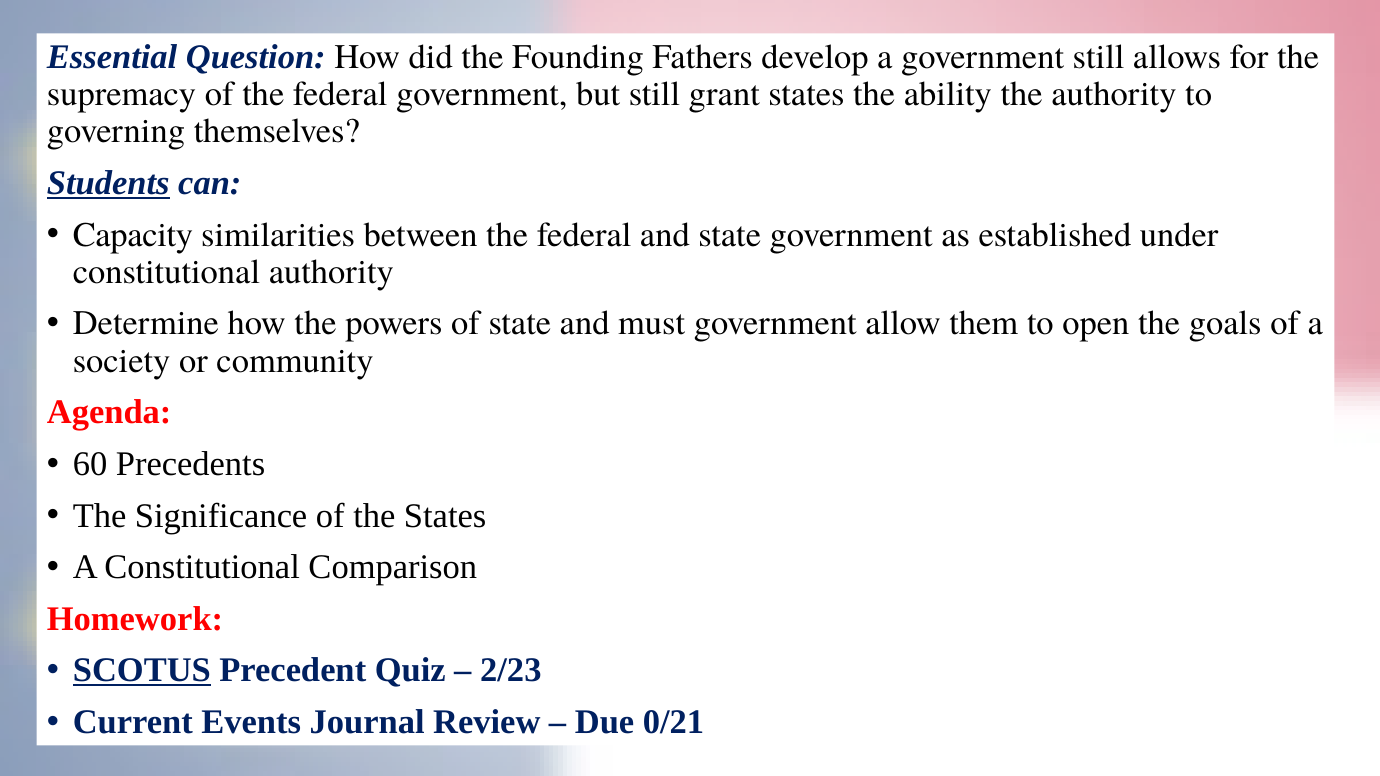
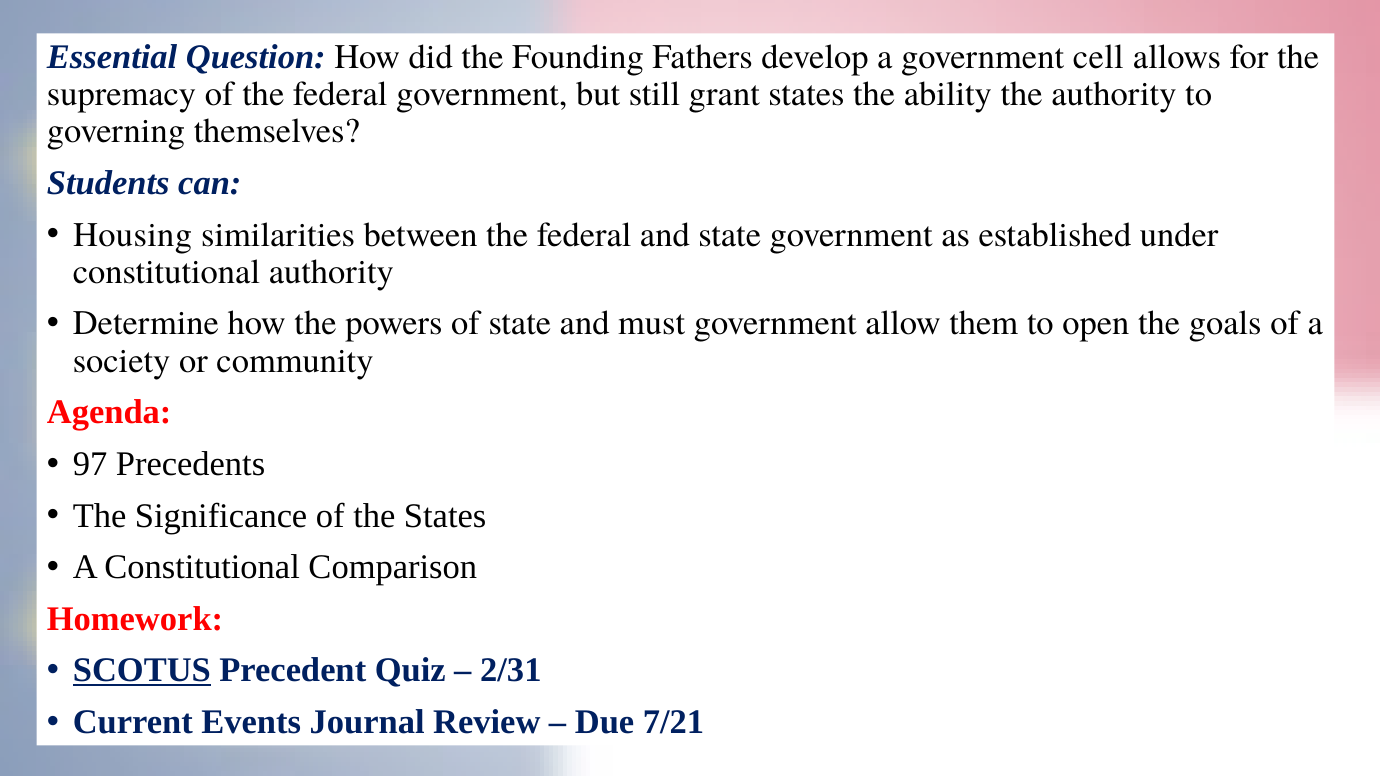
government still: still -> cell (1098, 57)
Students underline: present -> none (108, 183)
Capacity: Capacity -> Housing (133, 235)
60: 60 -> 97 (90, 464)
2/23: 2/23 -> 2/31 (511, 671)
0/21: 0/21 -> 7/21 (674, 722)
